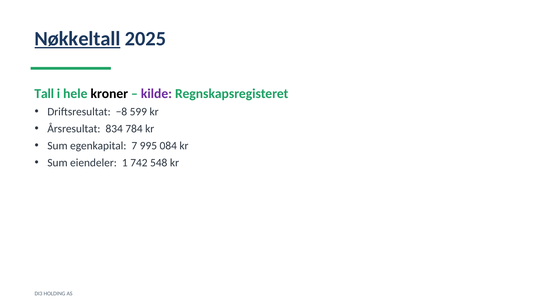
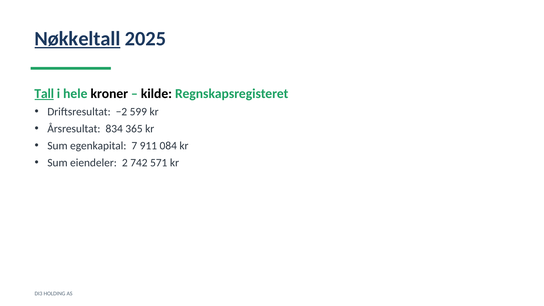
Tall underline: none -> present (44, 94)
kilde colour: purple -> black (156, 94)
−8: −8 -> −2 (121, 112)
784: 784 -> 365 (134, 129)
995: 995 -> 911 (148, 146)
1: 1 -> 2 (125, 163)
548: 548 -> 571 (159, 163)
